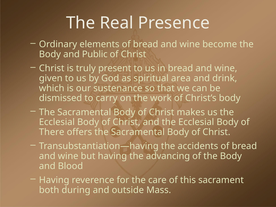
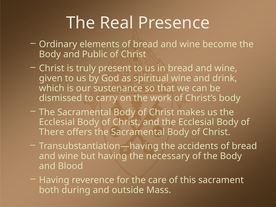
spiritual area: area -> wine (181, 78)
advancing: advancing -> necessary (168, 156)
